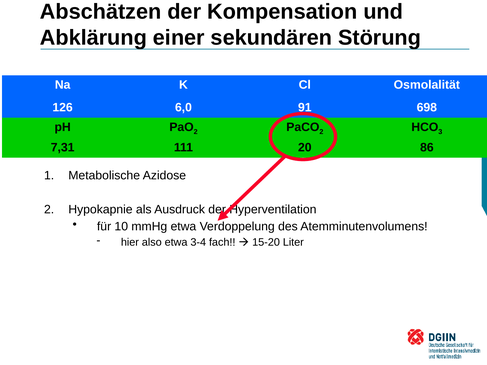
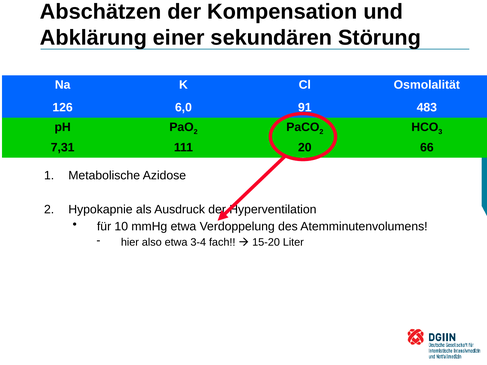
698: 698 -> 483 (427, 108)
86: 86 -> 66 (427, 148)
